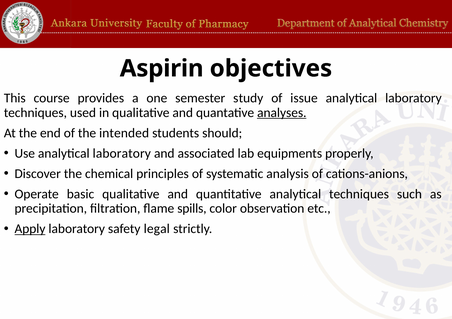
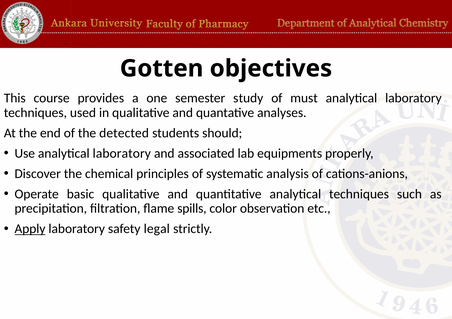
Aspirin: Aspirin -> Gotten (162, 69)
issue: issue -> must (304, 98)
analyses underline: present -> none (282, 113)
intended: intended -> detected (124, 133)
